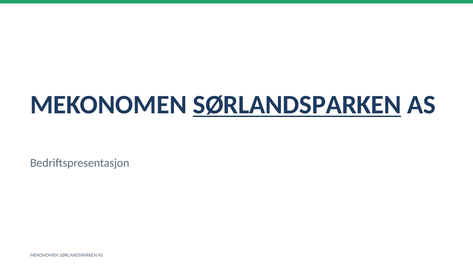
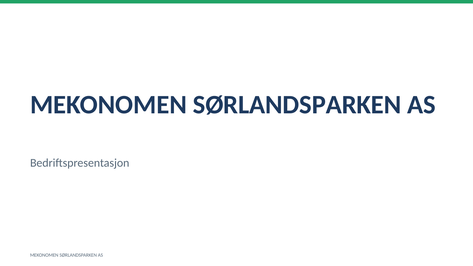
SØRLANDSPARKEN underline: present -> none (297, 105)
